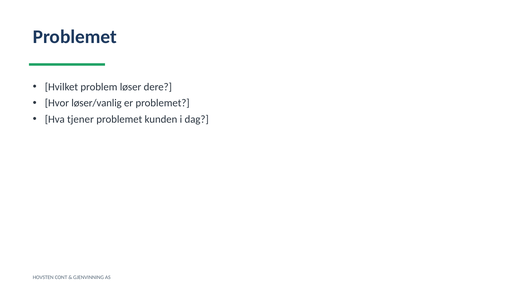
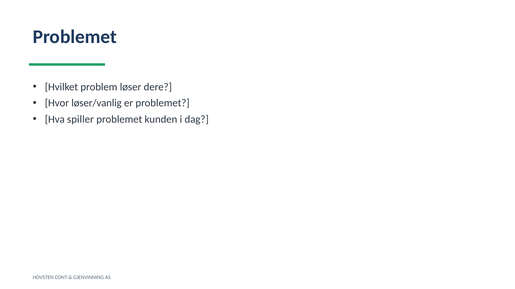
tjener: tjener -> spiller (80, 119)
